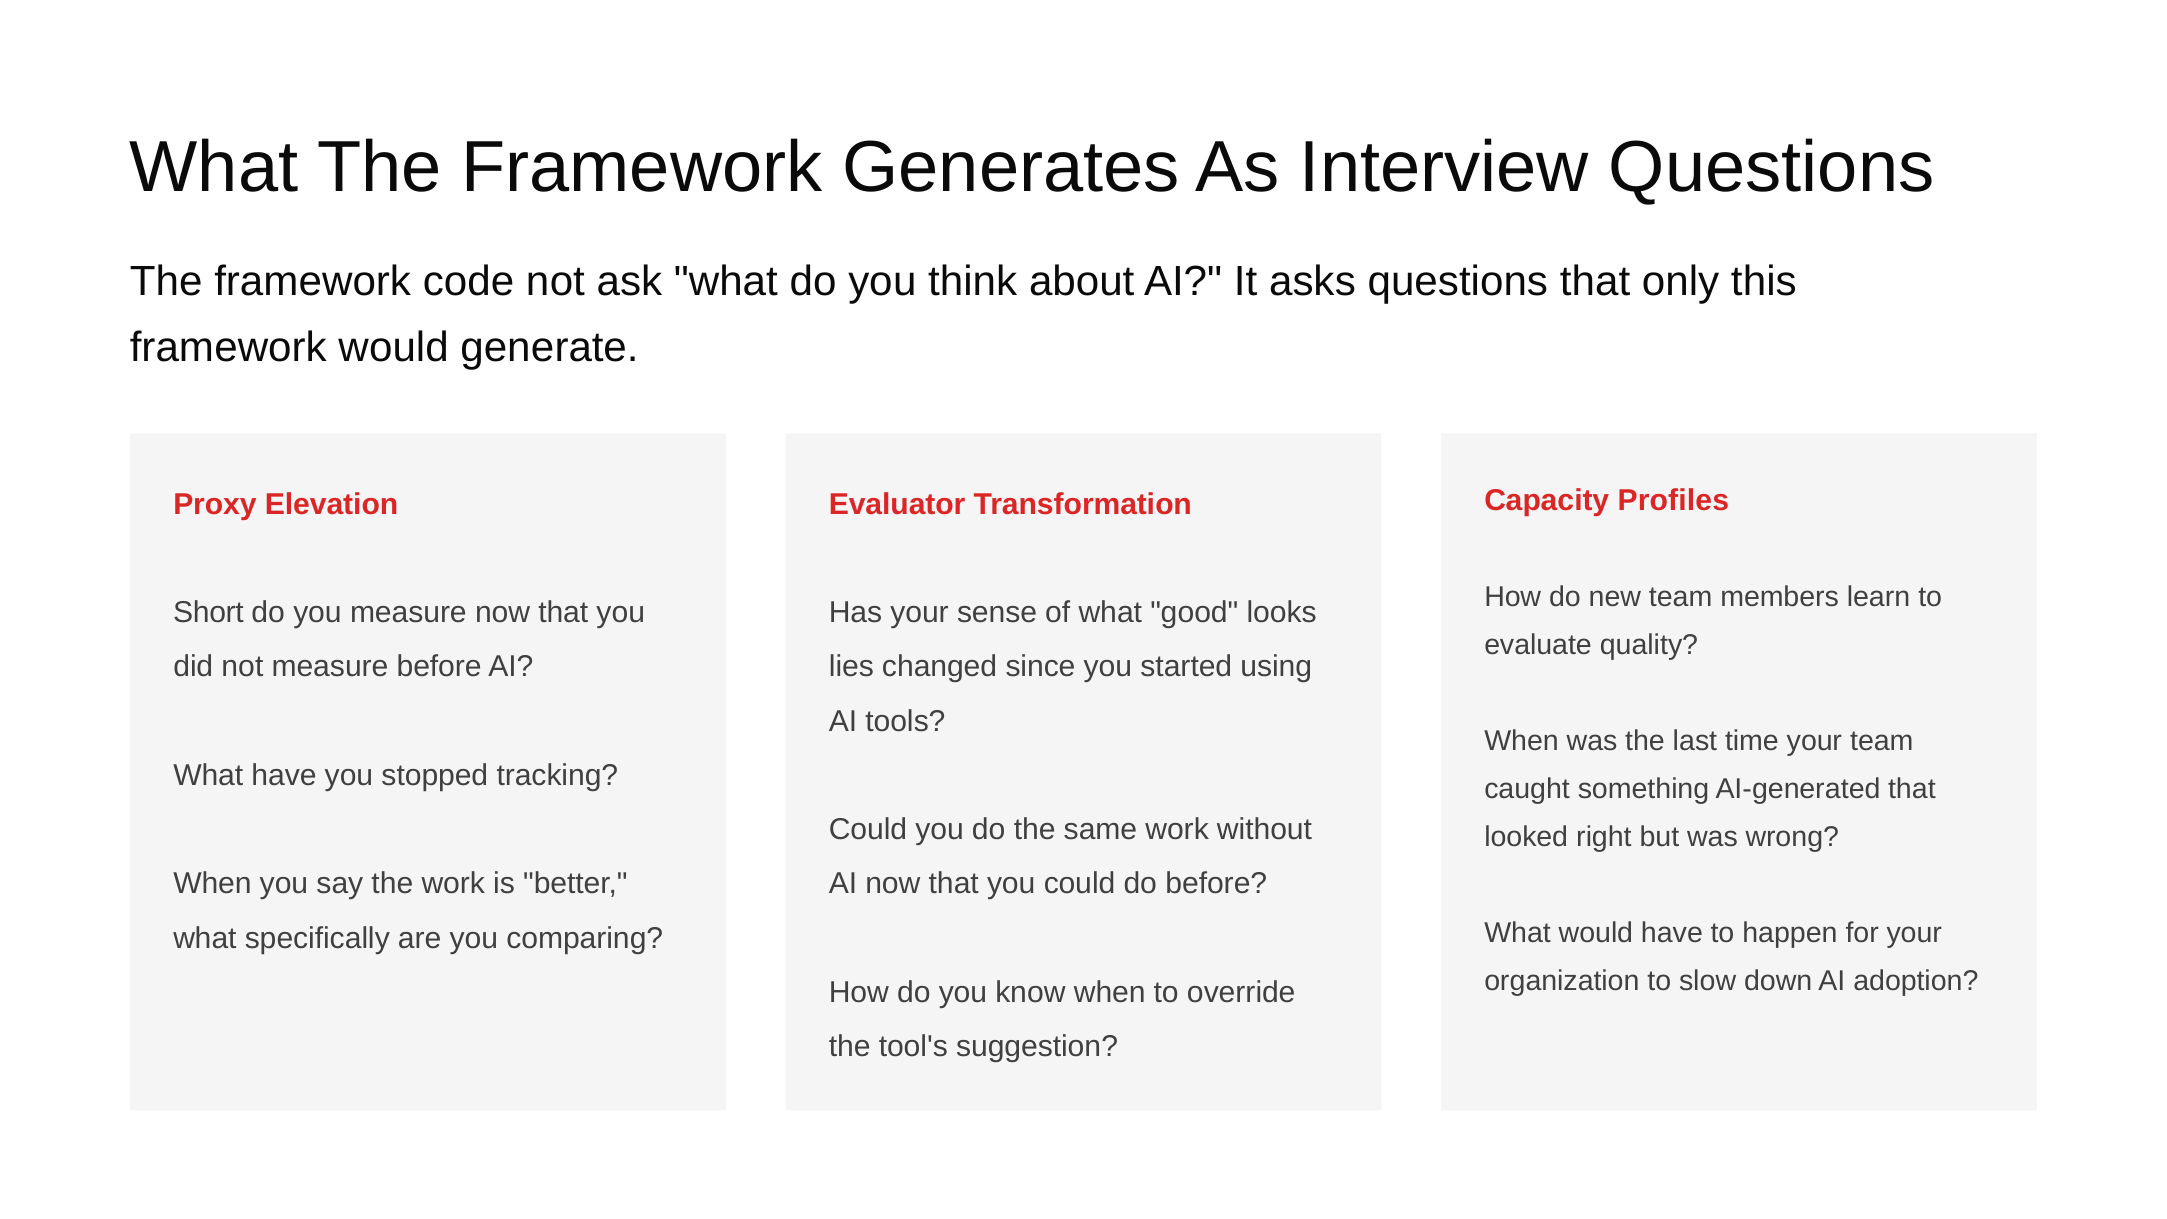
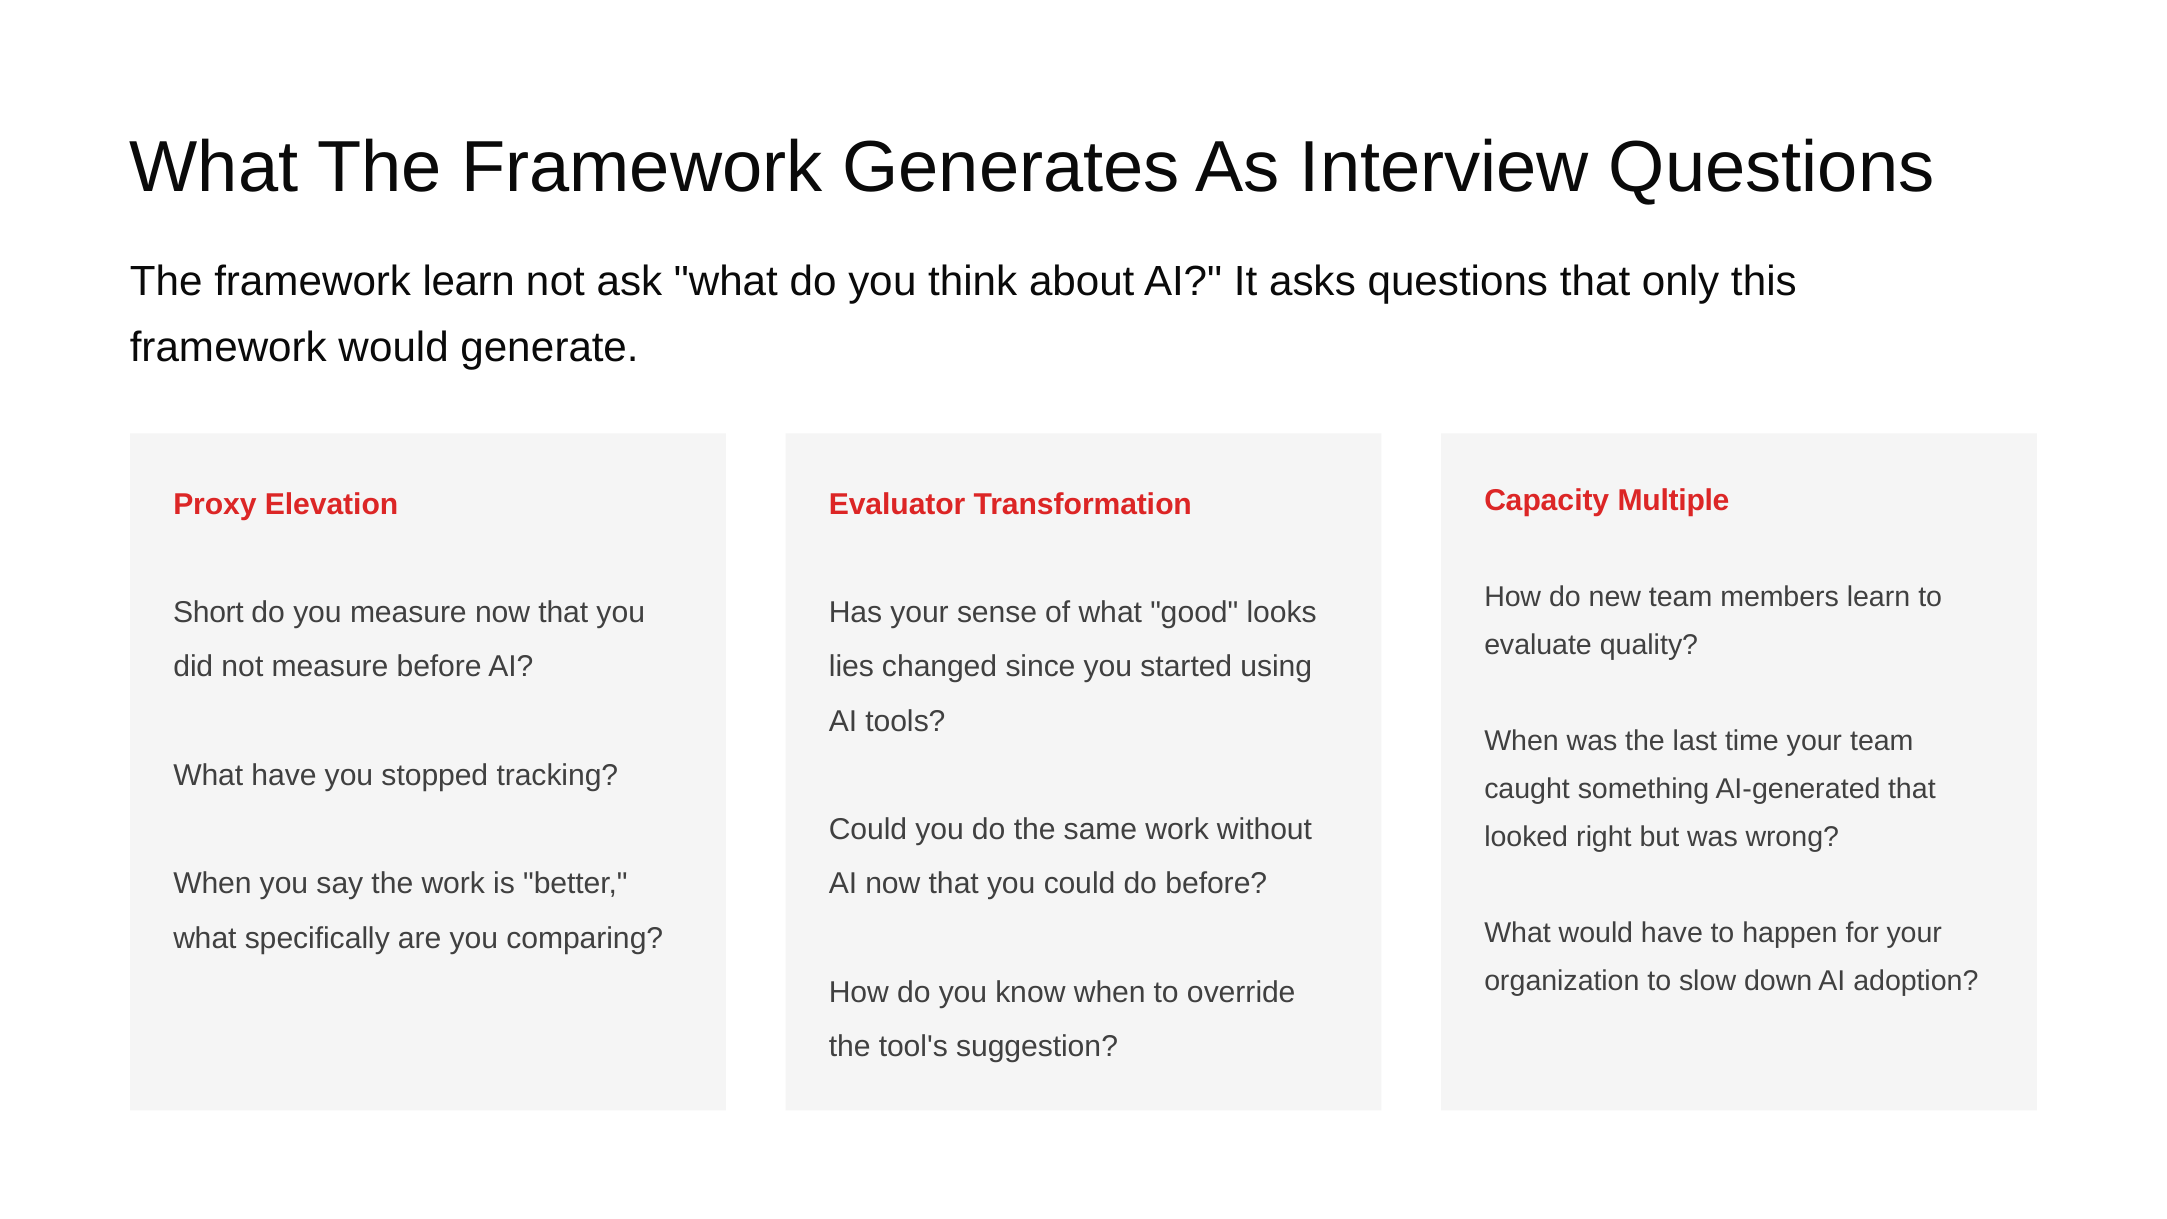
framework code: code -> learn (469, 282)
Profiles: Profiles -> Multiple (1674, 501)
